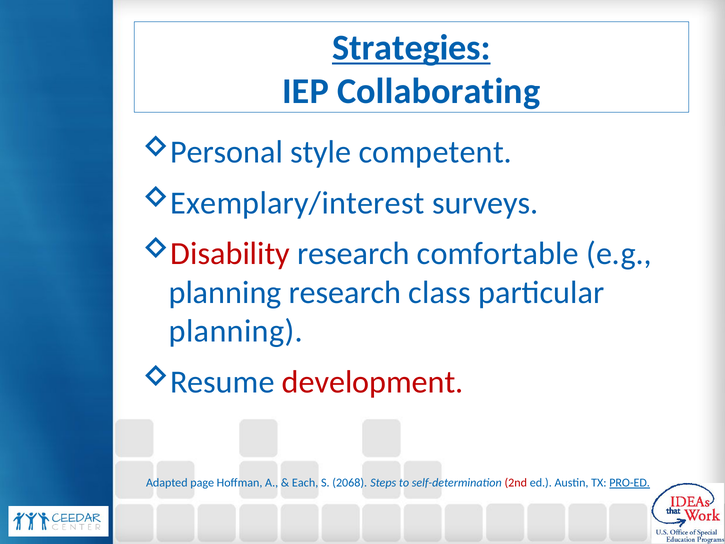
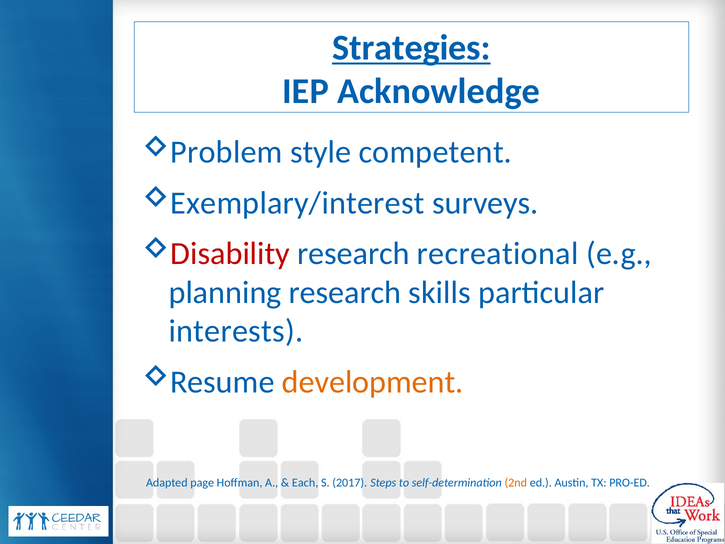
Collaborating: Collaborating -> Acknowledge (439, 91)
Personal: Personal -> Problem (226, 152)
comfortable: comfortable -> recreational (498, 254)
class: class -> skills (440, 292)
planning: planning -> interests (236, 331)
development colour: red -> orange (373, 382)
2068: 2068 -> 2017 (350, 483)
2nd colour: red -> orange (516, 483)
PRO-ED underline: present -> none (630, 483)
